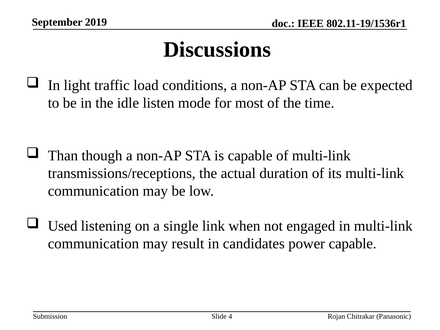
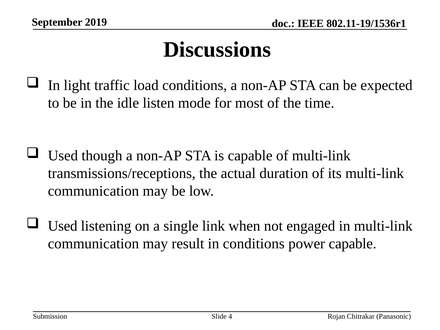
Than: Than -> Used (63, 156)
in candidates: candidates -> conditions (254, 244)
